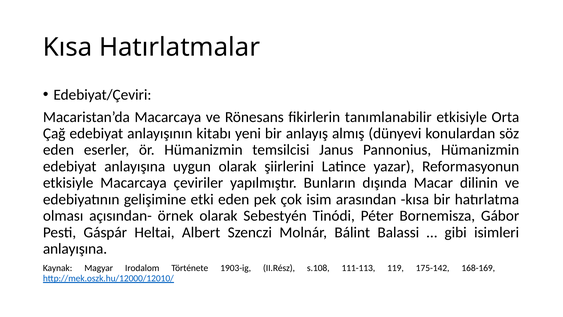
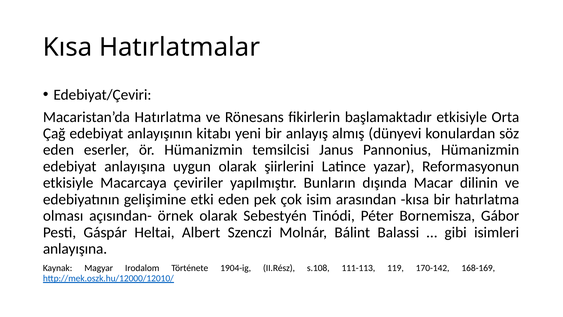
Macaristan’da Macarcaya: Macarcaya -> Hatırlatma (168, 117)
tanımlanabilir: tanımlanabilir -> başlamaktadır (388, 117)
1903-ig: 1903-ig -> 1904-ig (236, 268)
175-142: 175-142 -> 170-142 (433, 268)
